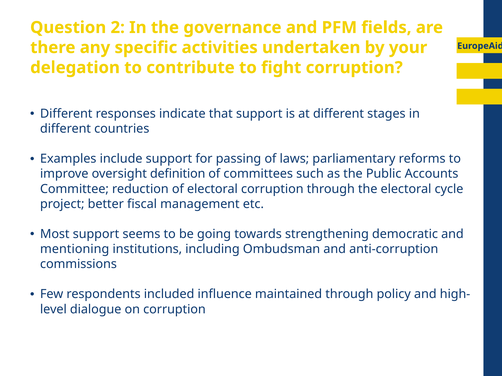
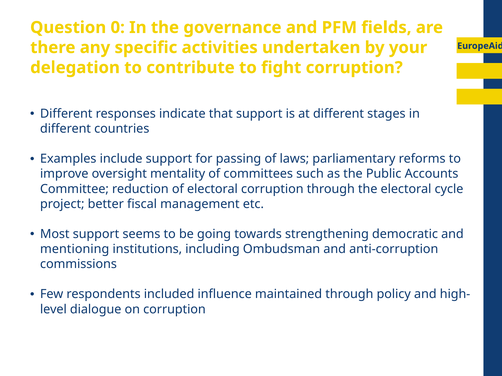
2: 2 -> 0 (118, 28)
definition: definition -> mentality (178, 174)
